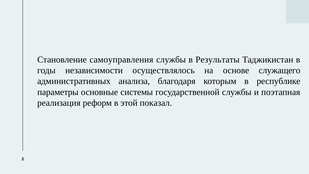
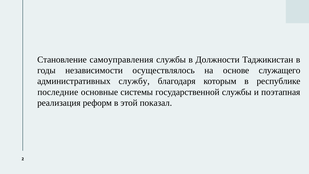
Результаты: Результаты -> Должности (218, 60)
анализа: анализа -> службу (134, 81)
параметры: параметры -> последние (58, 92)
